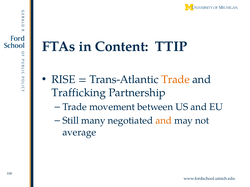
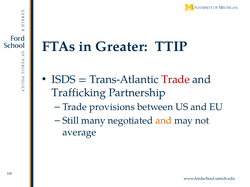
Content: Content -> Greater (122, 47)
RISE: RISE -> ISDS (63, 80)
Trade colour: orange -> red (176, 80)
movement: movement -> provisions (112, 107)
